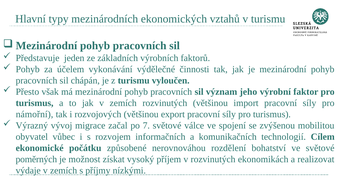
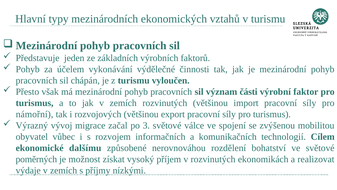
jeho: jeho -> části (249, 92)
7: 7 -> 3 (146, 125)
počátku: počátku -> dalšímu (85, 148)
